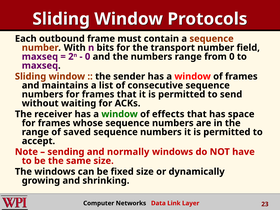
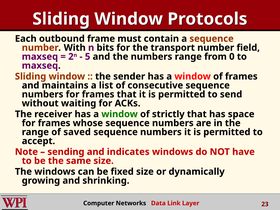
0: 0 -> 5 (88, 57)
effects: effects -> strictly (168, 114)
normally: normally -> indicates (128, 152)
